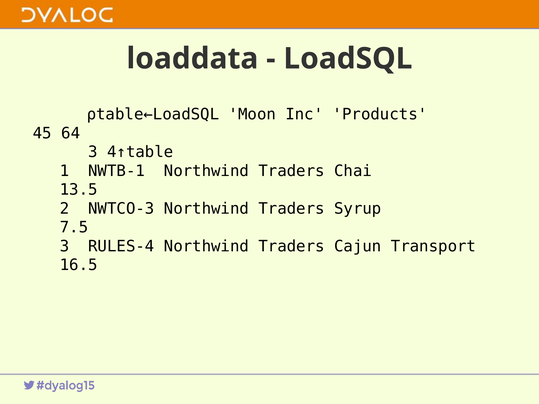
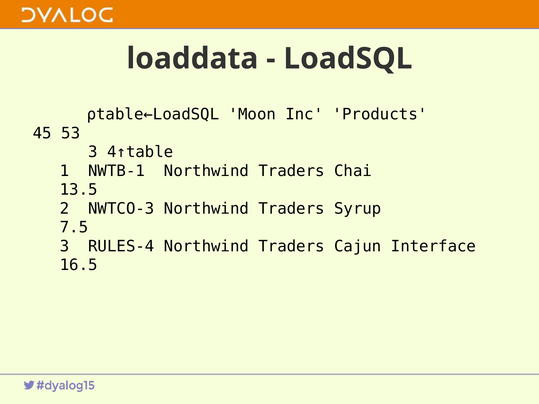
64: 64 -> 53 (71, 133)
Transport: Transport -> Interface (434, 246)
